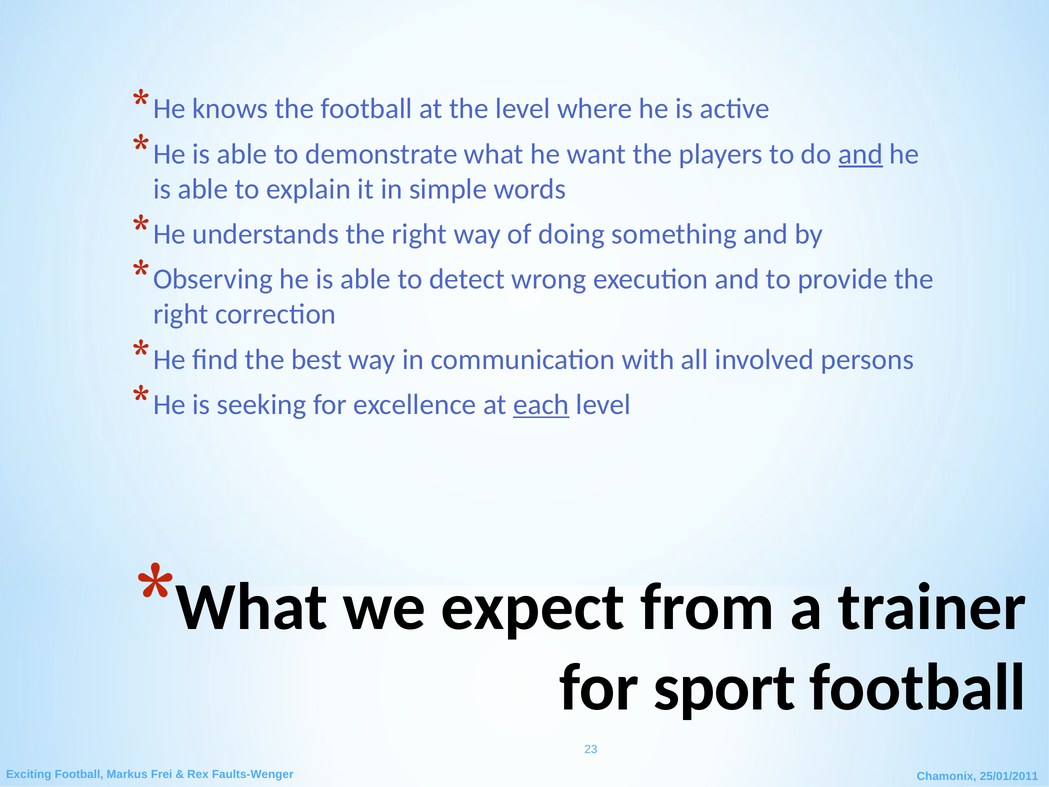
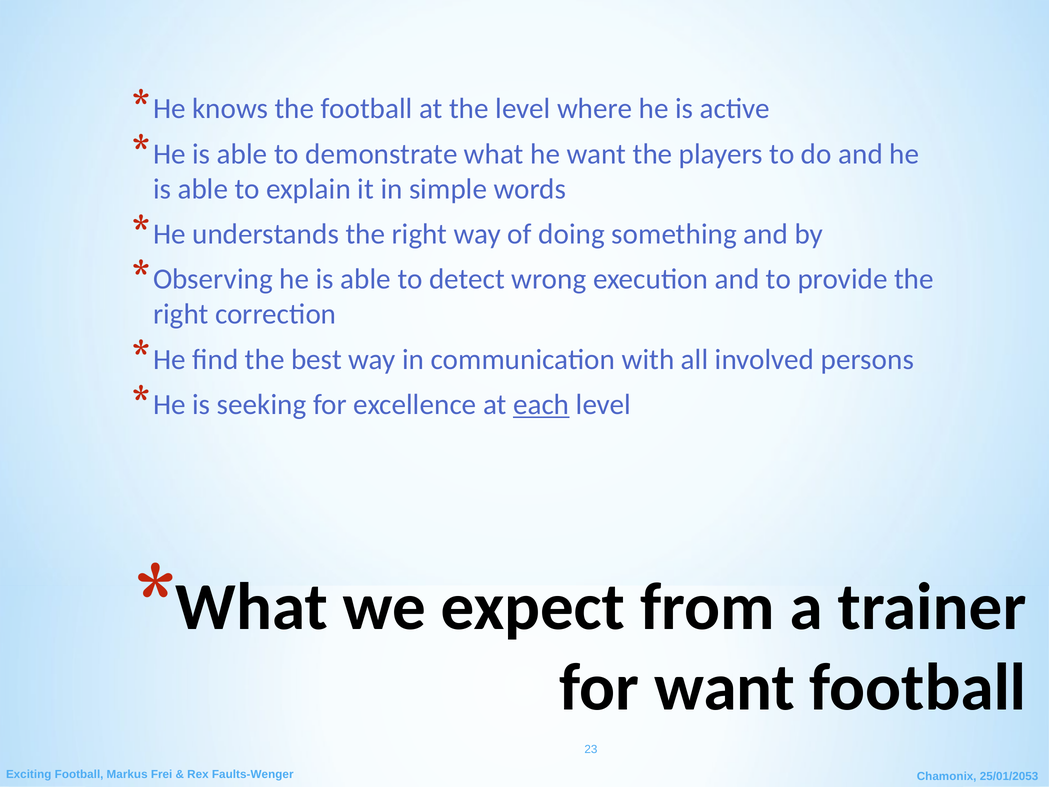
and underline: present -> none (861, 154)
for sport: sport -> want (725, 687)
25/01/2011: 25/01/2011 -> 25/01/2053 (1009, 776)
